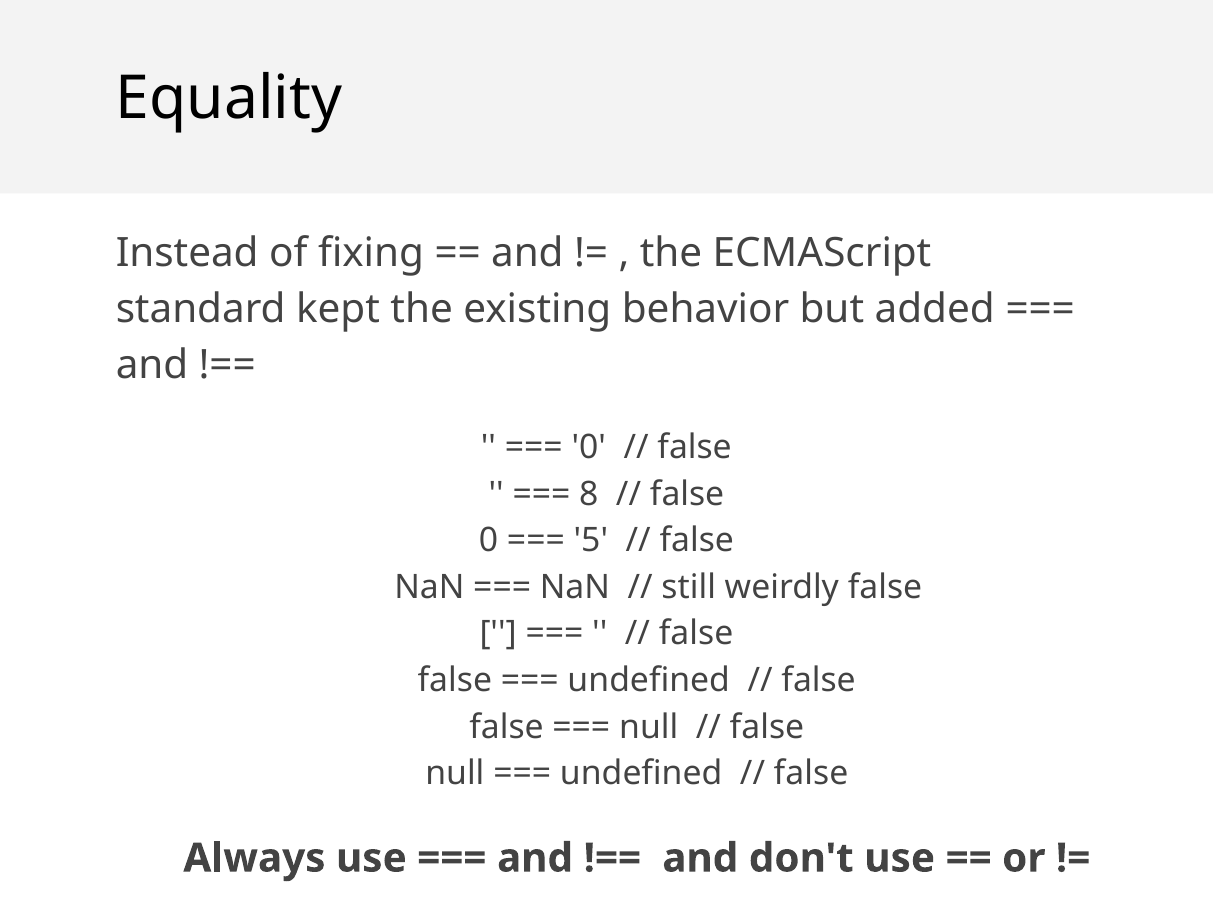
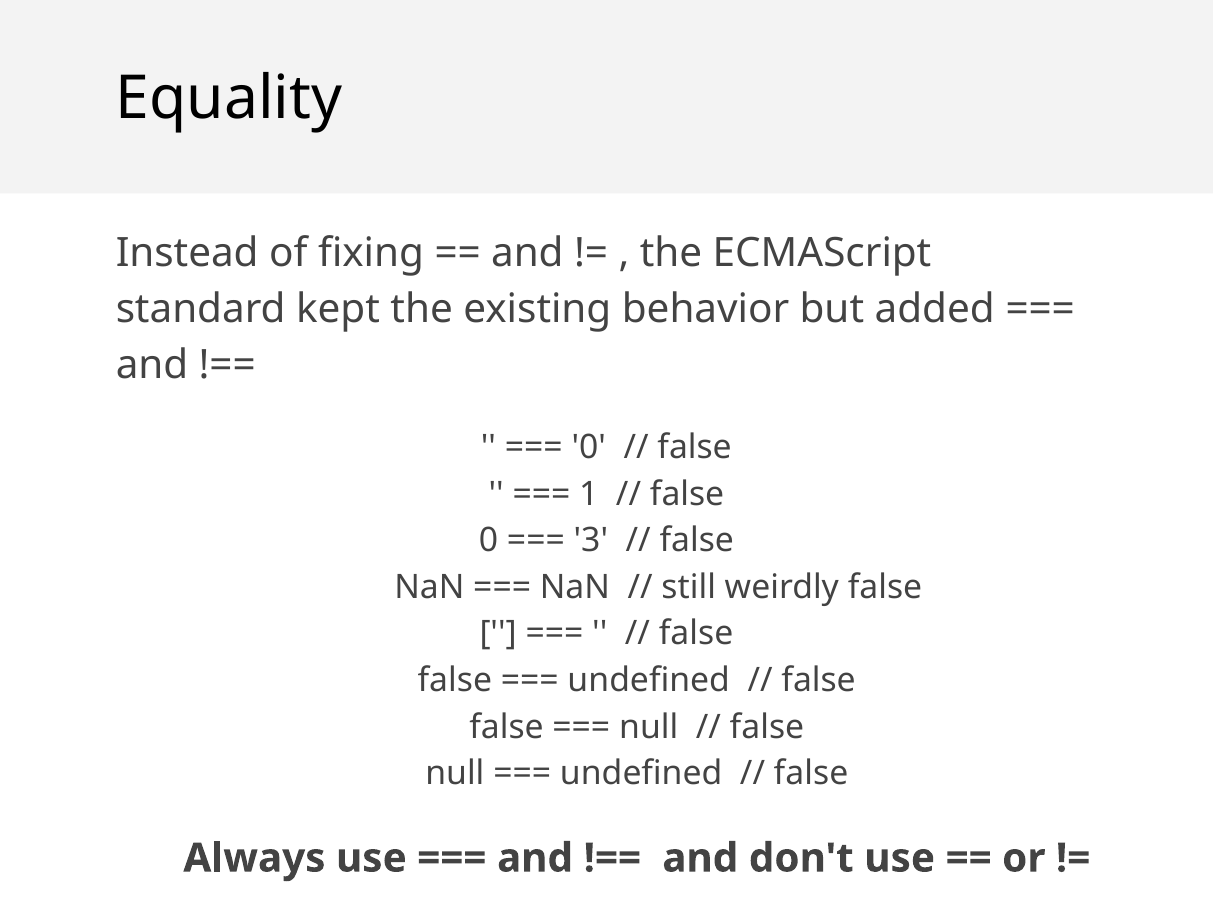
8: 8 -> 1 (589, 494)
5: 5 -> 3 (591, 541)
